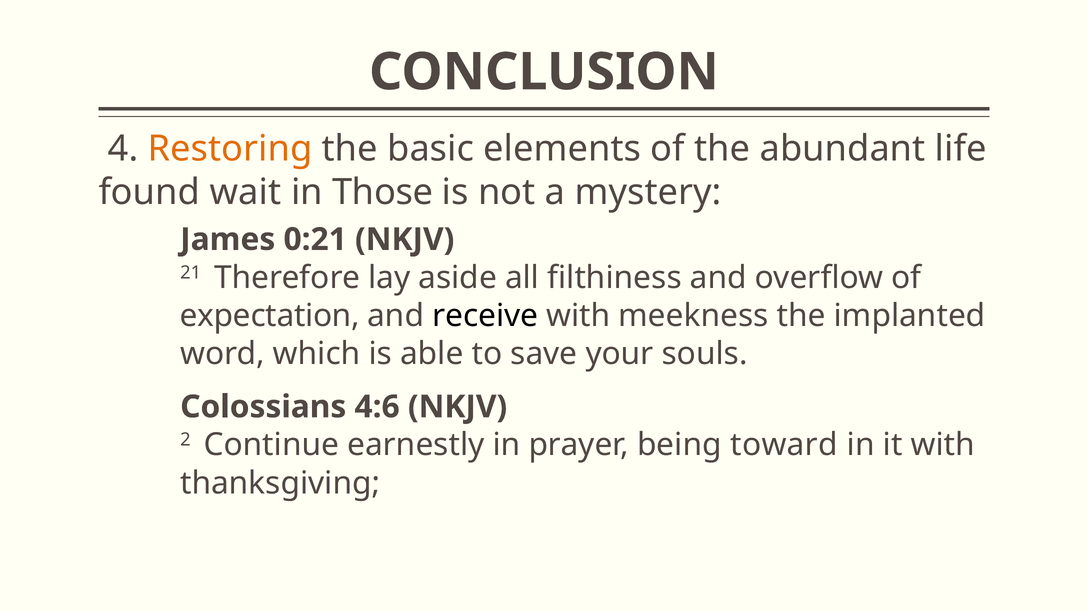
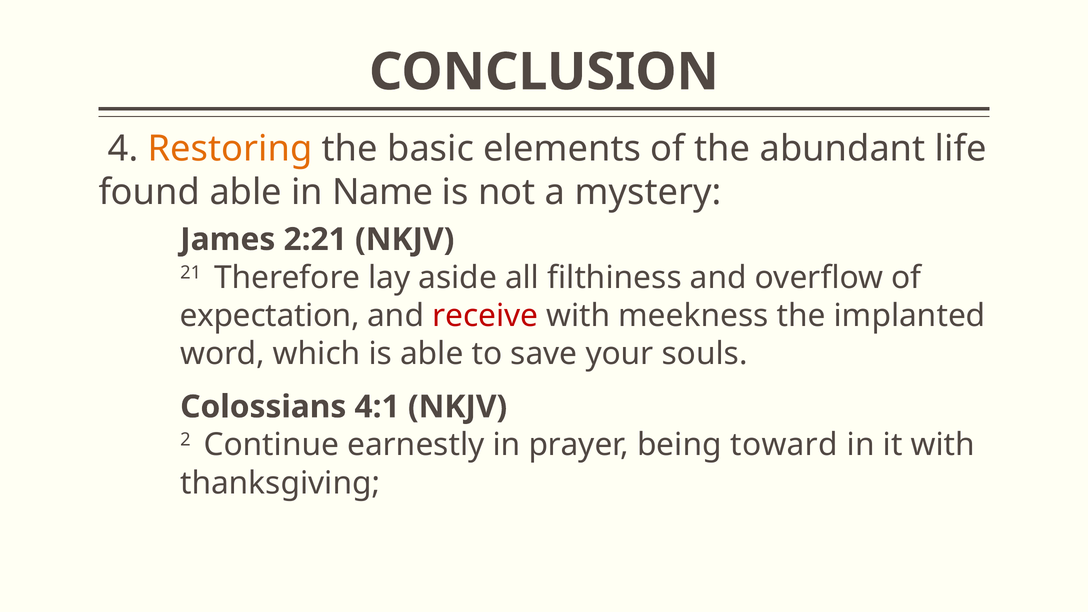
found wait: wait -> able (246, 192)
Those: Those -> Name (383, 192)
0:21: 0:21 -> 2:21 (315, 239)
receive colour: black -> red (485, 316)
4:6: 4:6 -> 4:1 (377, 407)
